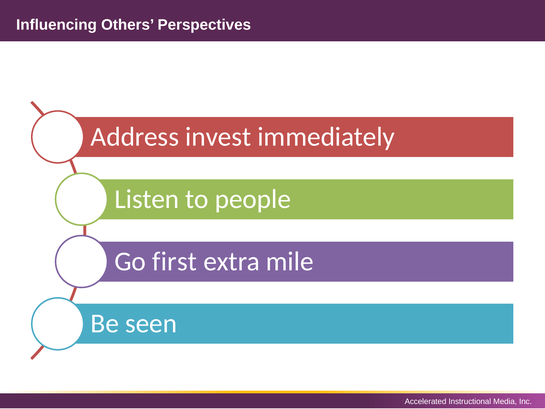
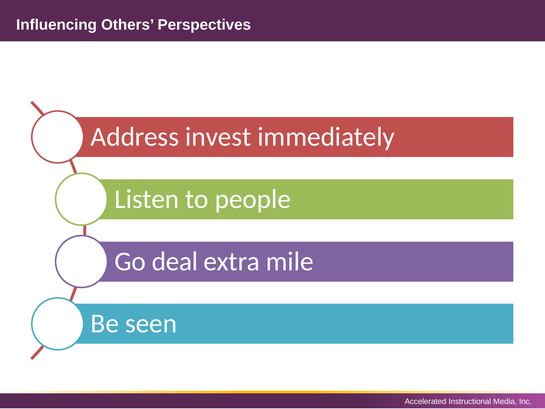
first: first -> deal (175, 261)
